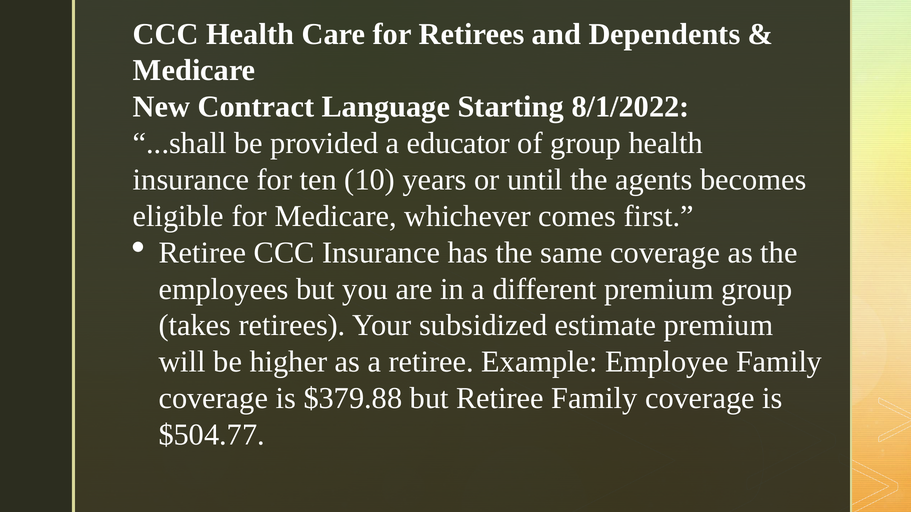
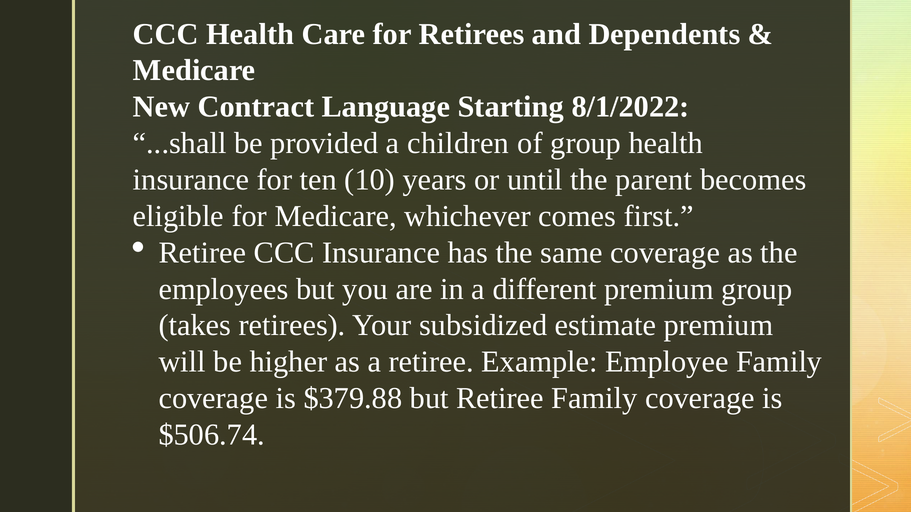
educator: educator -> children (458, 143)
agents: agents -> parent (654, 180)
$504.77: $504.77 -> $506.74 (212, 435)
